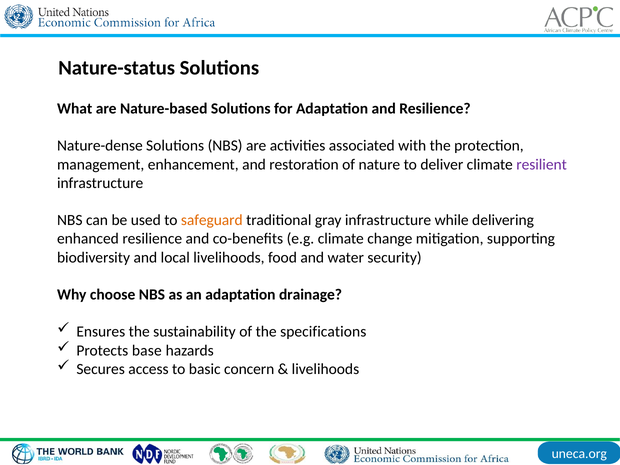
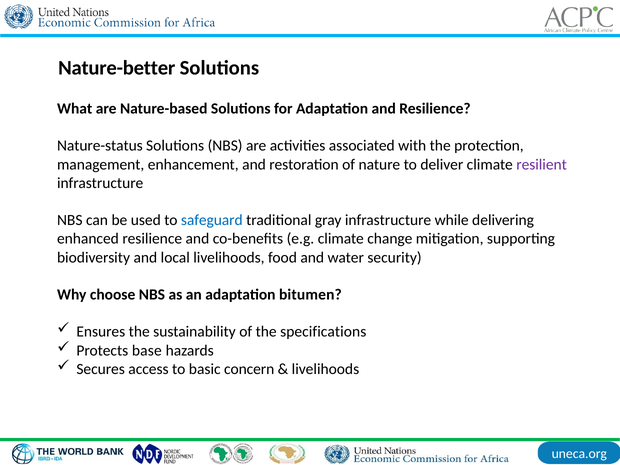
Nature-status: Nature-status -> Nature-better (117, 68)
Nature-dense: Nature-dense -> Nature-status (100, 146)
safeguard colour: orange -> blue (212, 220)
drainage: drainage -> bitumen (310, 295)
